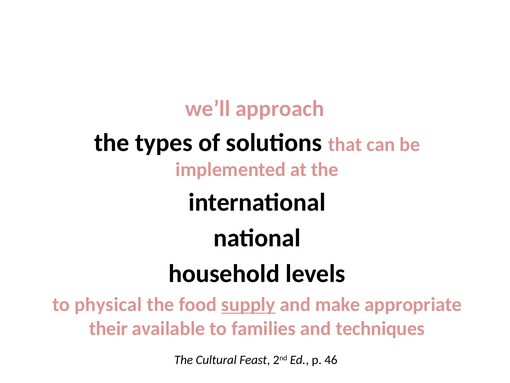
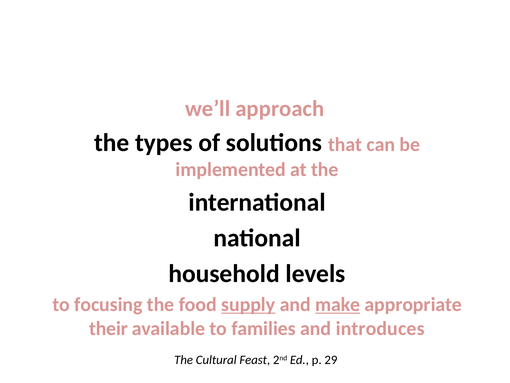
physical: physical -> focusing (108, 304)
make underline: none -> present (338, 304)
techniques: techniques -> introduces (380, 328)
46: 46 -> 29 (331, 360)
